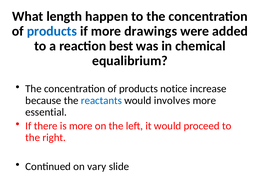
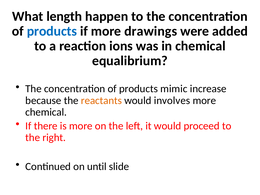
best: best -> ions (121, 46)
notice: notice -> mimic (174, 89)
reactants colour: blue -> orange (101, 100)
essential: essential -> chemical (46, 112)
vary: vary -> until (97, 166)
